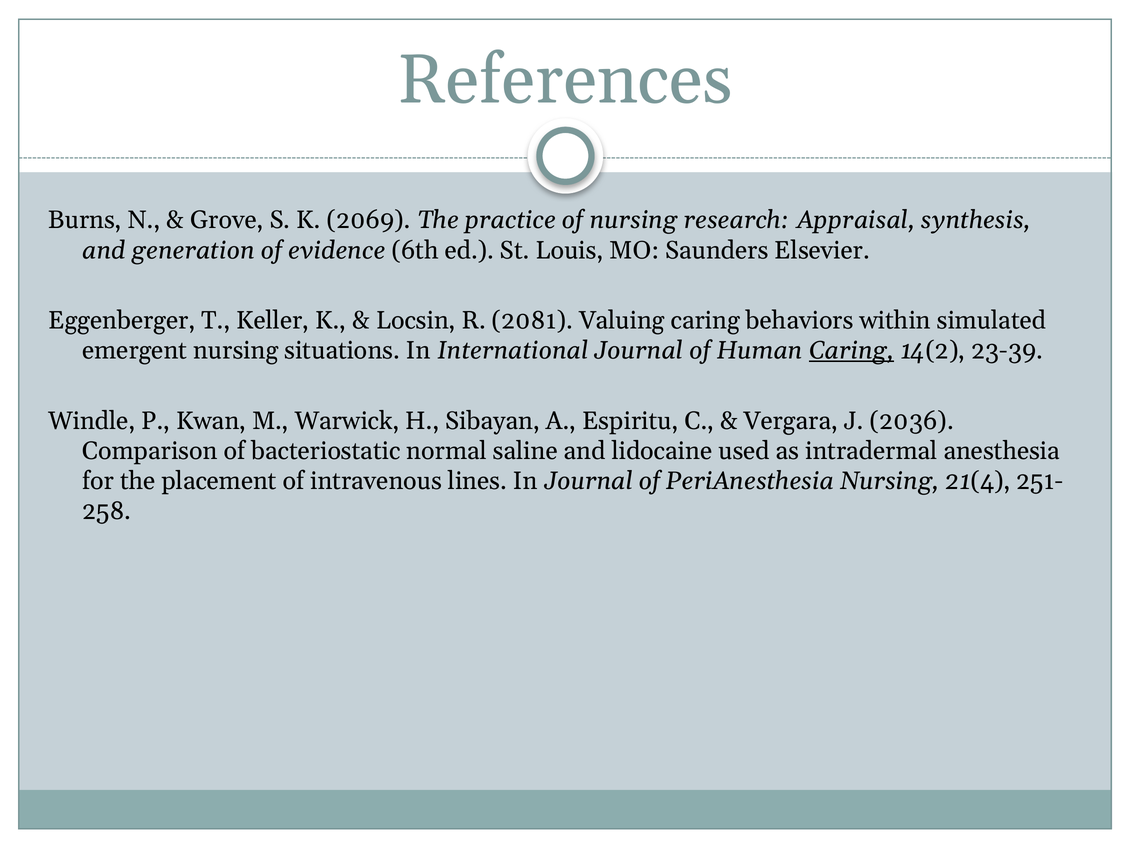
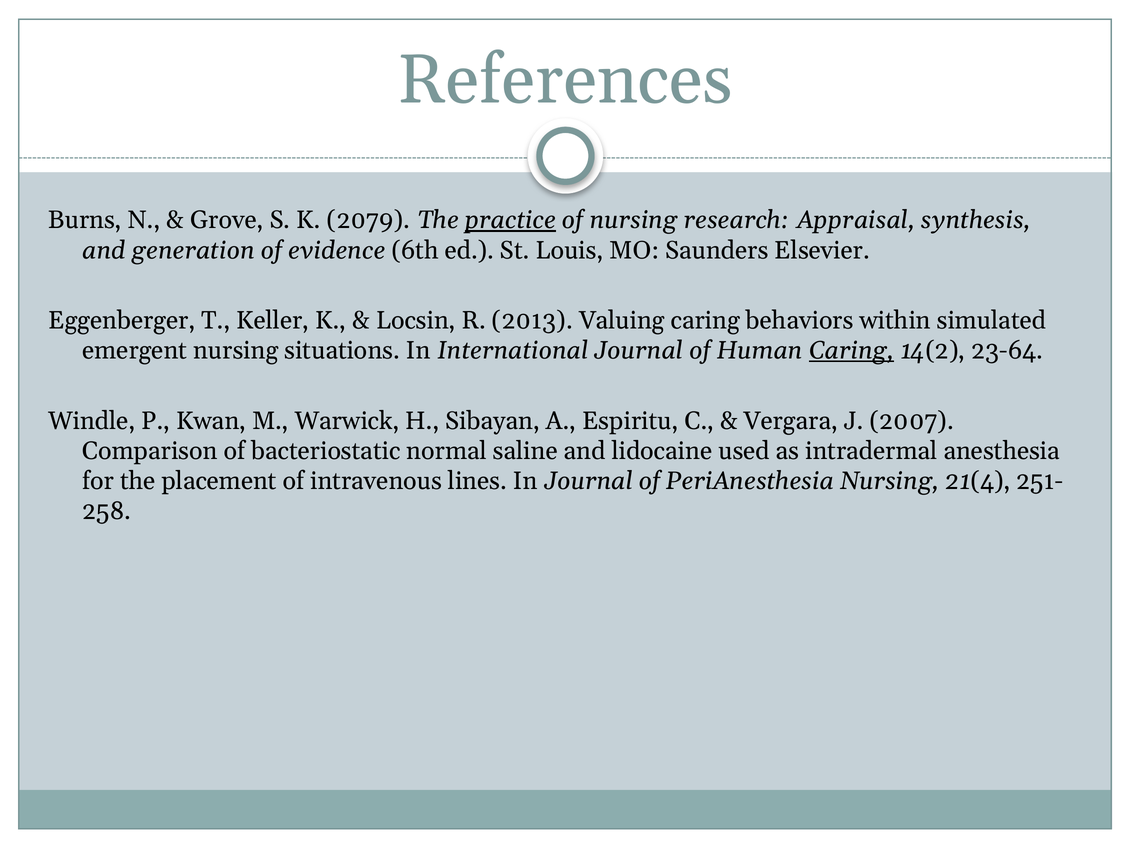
2069: 2069 -> 2079 (369, 220)
practice underline: none -> present (510, 220)
2081: 2081 -> 2013 (532, 321)
23-39: 23-39 -> 23-64 (1007, 351)
2036: 2036 -> 2007 (912, 421)
